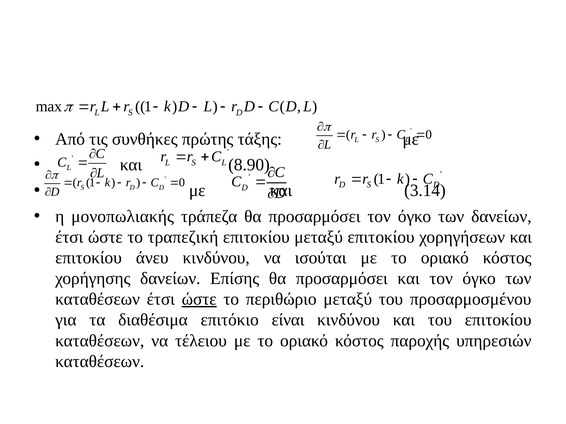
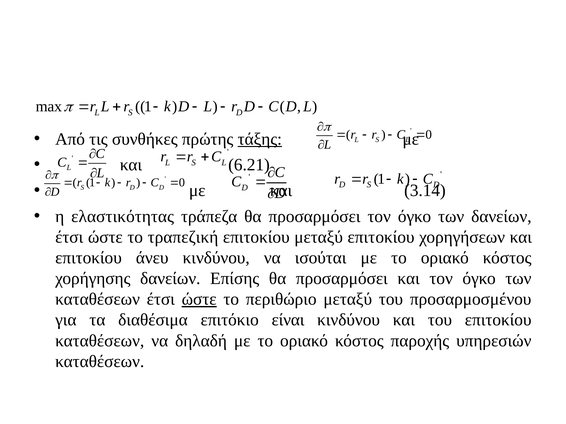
τάξης underline: none -> present (260, 139)
8.90: 8.90 -> 6.21 (249, 165)
μονοπωλιακής: μονοπωλιακής -> ελαστικότητας (123, 217)
τέλειου: τέλειου -> δηλαδή (201, 341)
